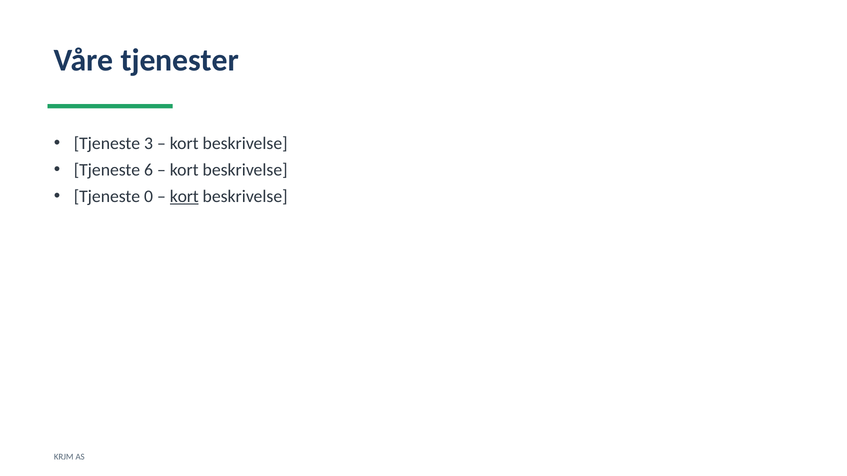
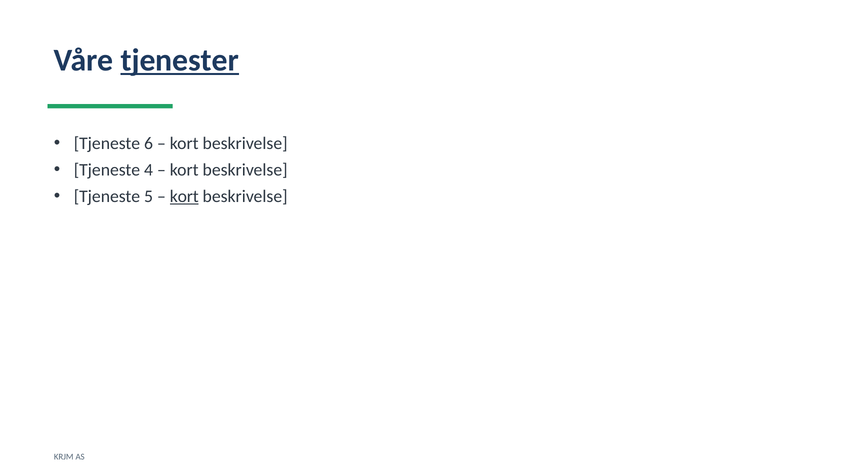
tjenester underline: none -> present (180, 60)
3: 3 -> 6 (148, 143)
6: 6 -> 4 (148, 170)
0: 0 -> 5 (148, 196)
